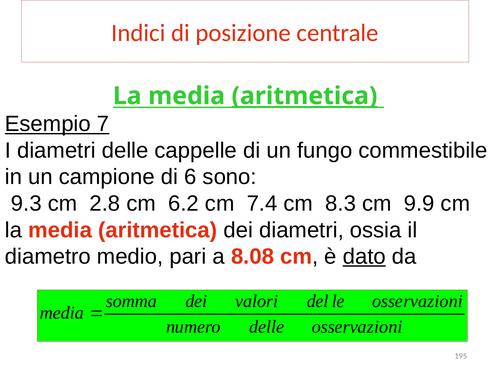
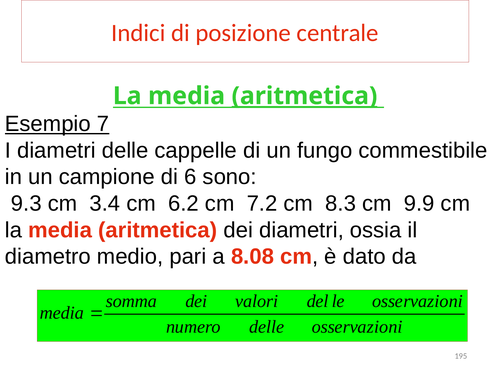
2.8: 2.8 -> 3.4 (105, 203)
7.4: 7.4 -> 7.2 (262, 203)
dato underline: present -> none (364, 256)
